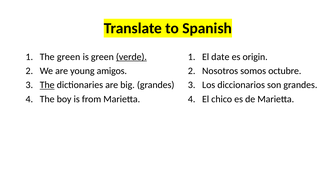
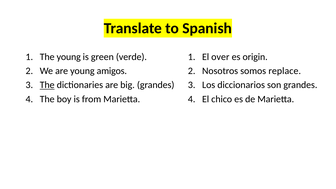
The green: green -> young (69, 57)
verde underline: present -> none (131, 57)
date: date -> over (220, 57)
octubre: octubre -> replace (285, 71)
